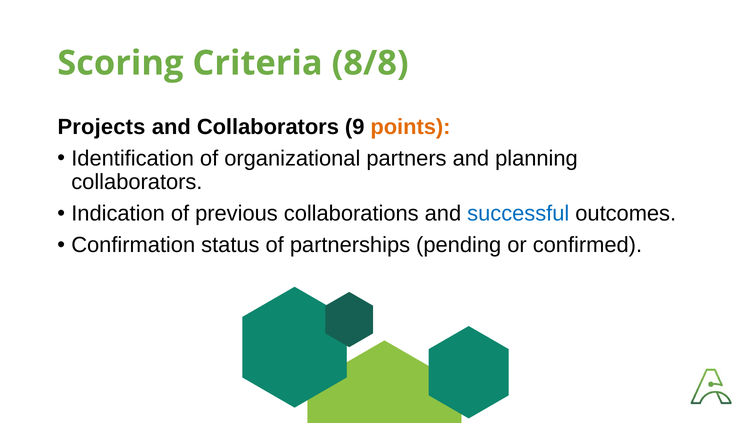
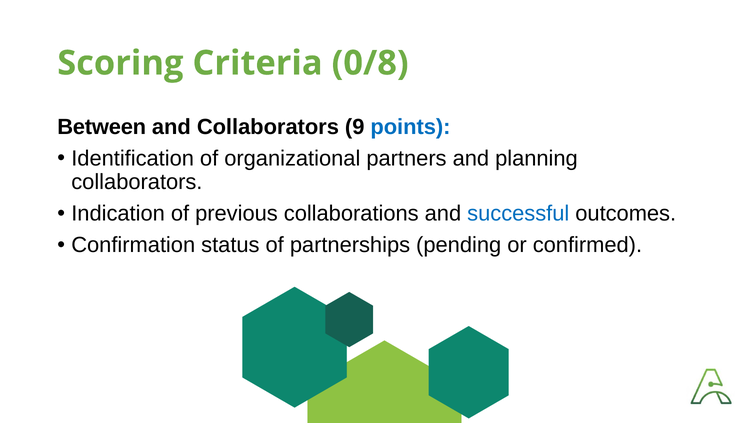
8/8: 8/8 -> 0/8 (370, 63)
Projects: Projects -> Between (102, 127)
points colour: orange -> blue (410, 127)
